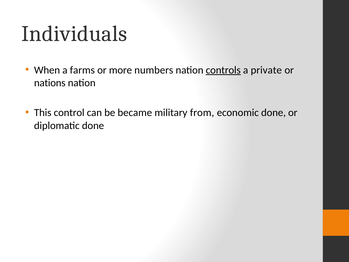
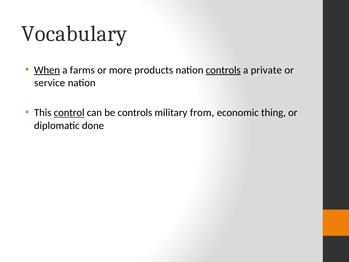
Individuals: Individuals -> Vocabulary (74, 34)
When underline: none -> present (47, 70)
numbers: numbers -> products (154, 70)
nations: nations -> service (50, 83)
control underline: none -> present (69, 113)
be became: became -> controls (135, 113)
economic done: done -> thing (273, 113)
